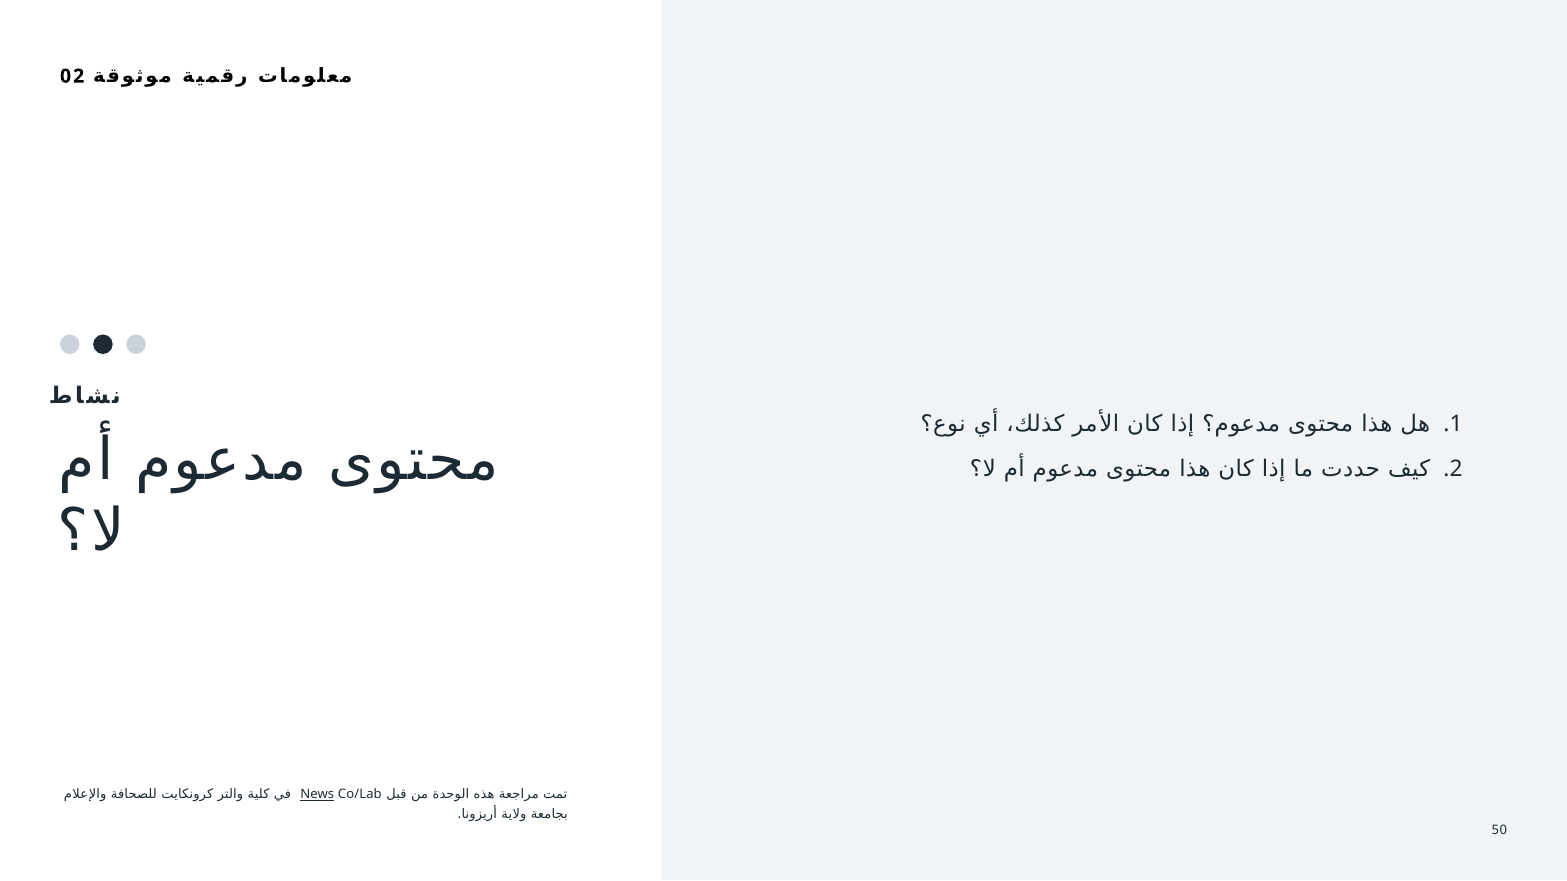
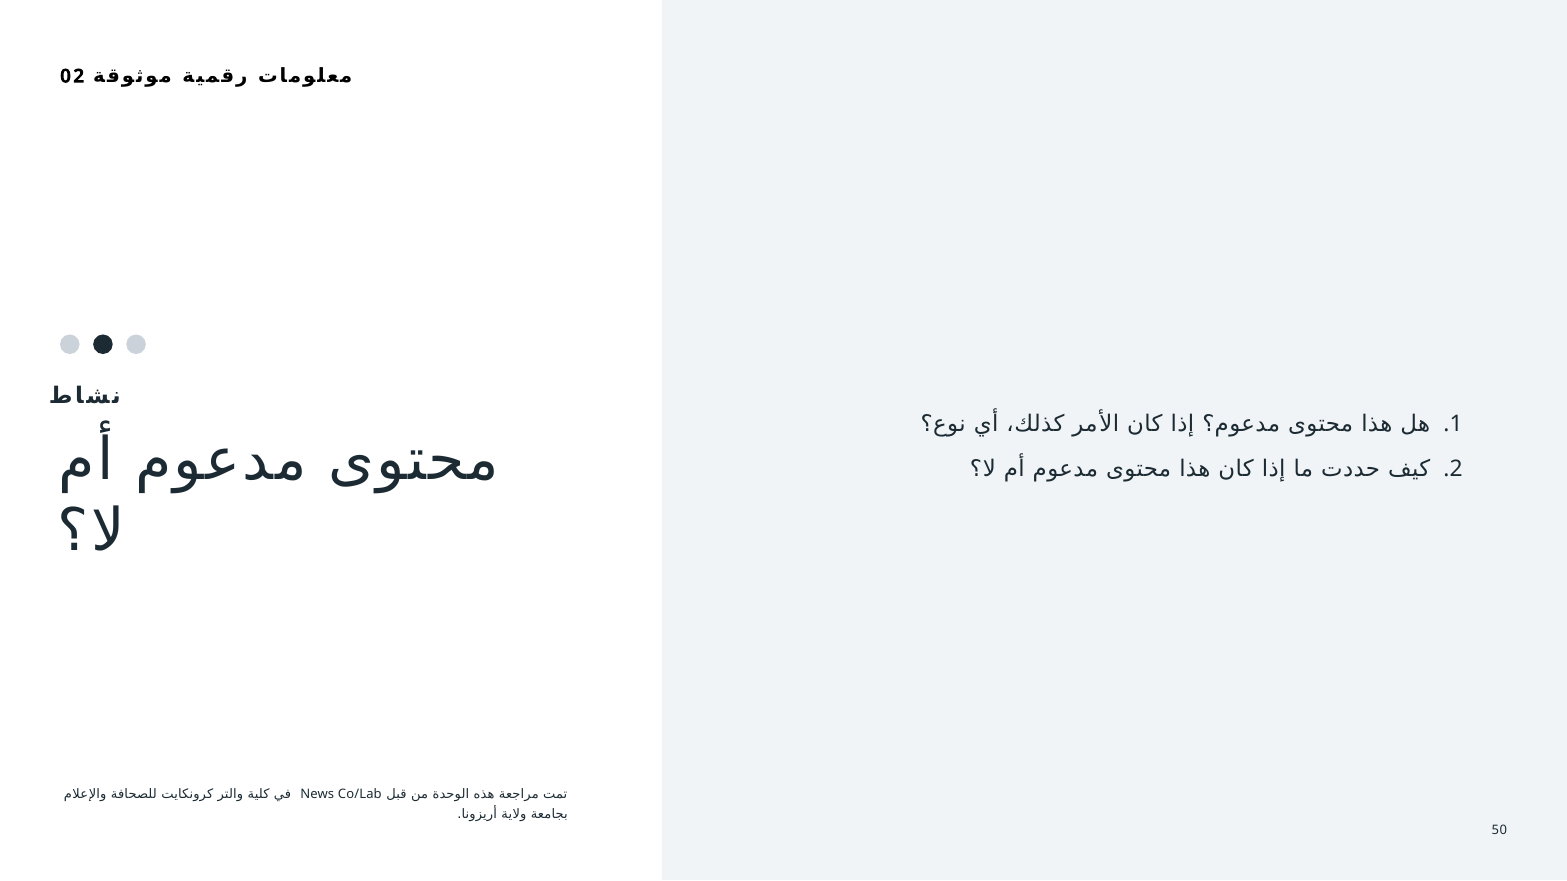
News underline: present -> none (317, 795)
